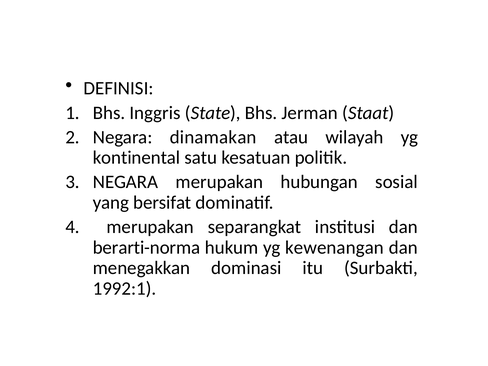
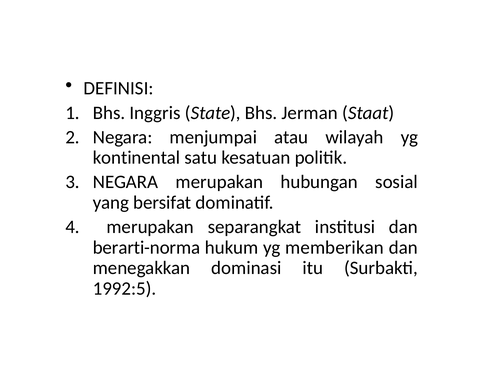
dinamakan: dinamakan -> menjumpai (213, 137)
kewenangan: kewenangan -> memberikan (335, 247)
1992:1: 1992:1 -> 1992:5 (125, 288)
